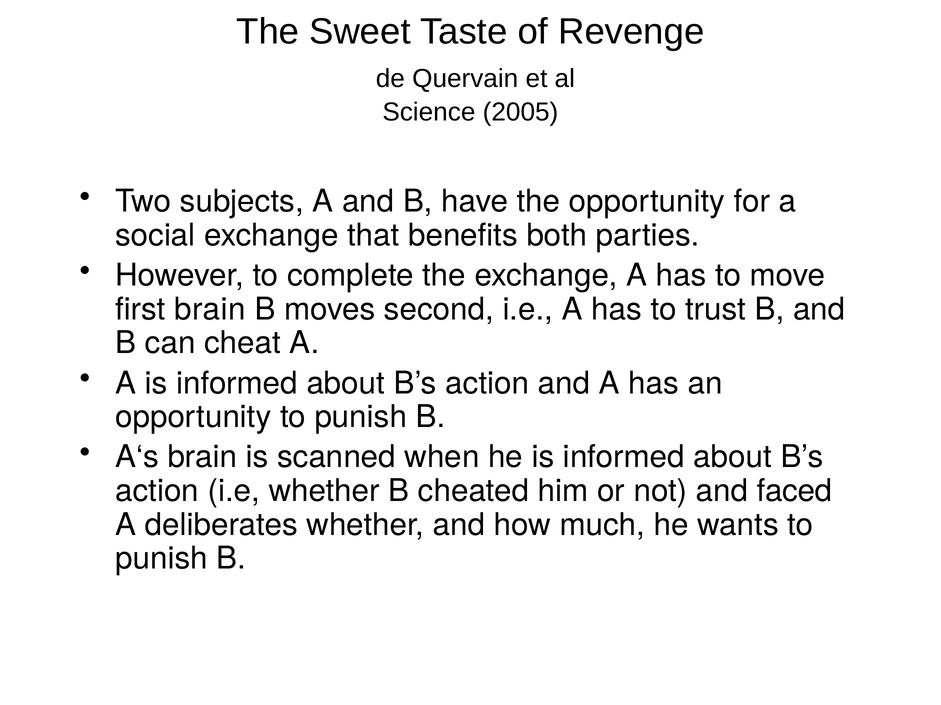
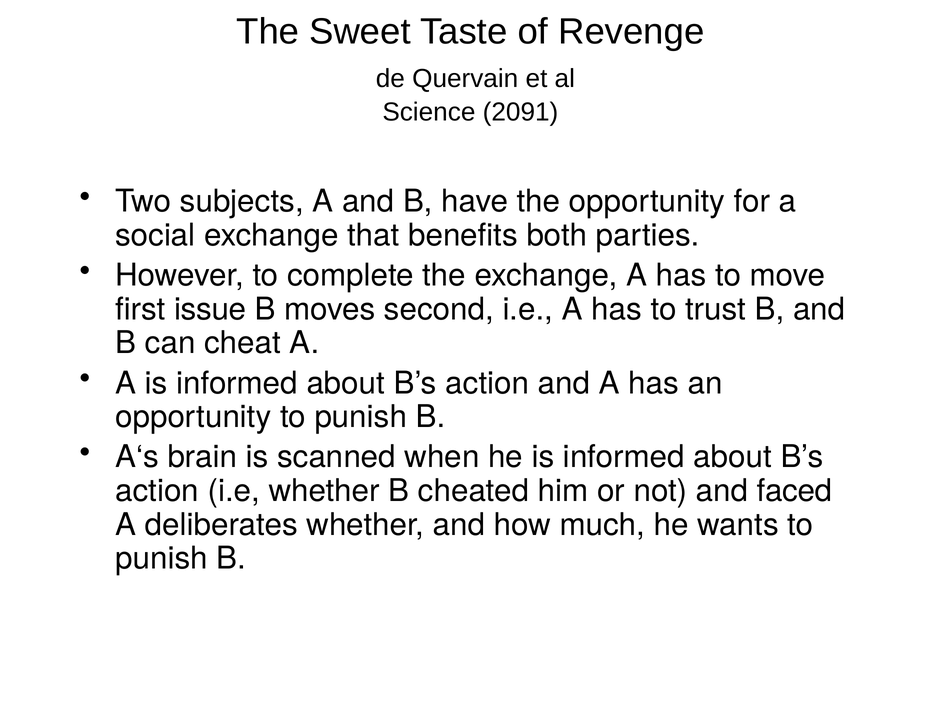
2005: 2005 -> 2091 (521, 112)
first brain: brain -> issue (210, 310)
